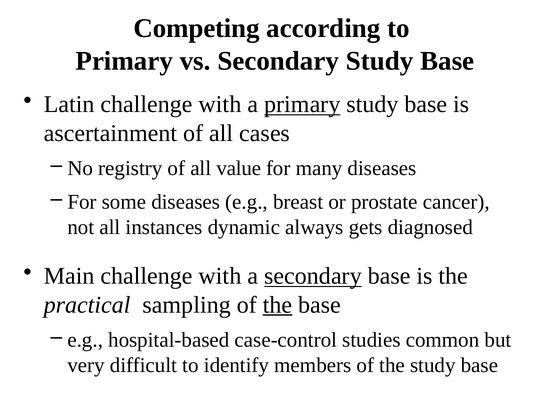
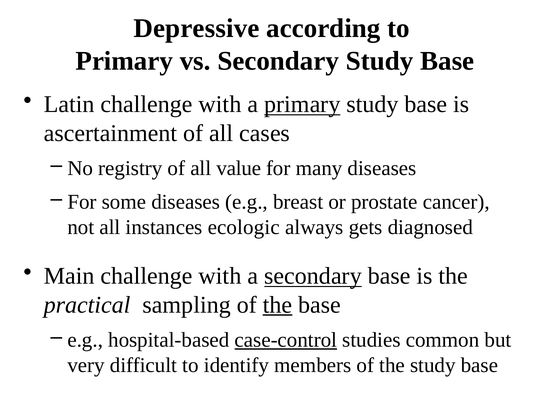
Competing: Competing -> Depressive (196, 28)
dynamic: dynamic -> ecologic (244, 228)
case-control underline: none -> present (286, 341)
